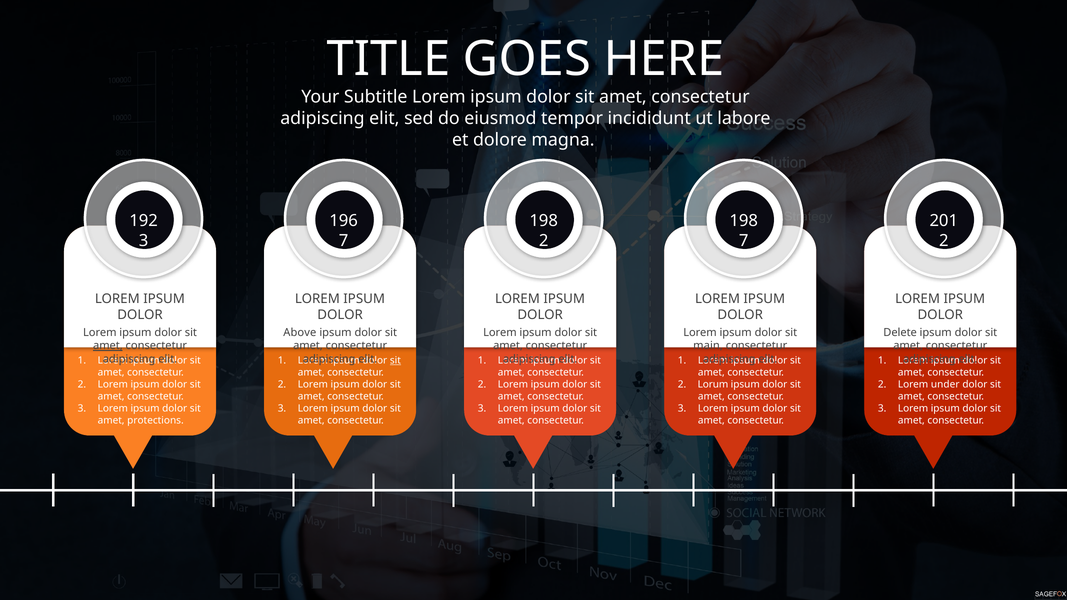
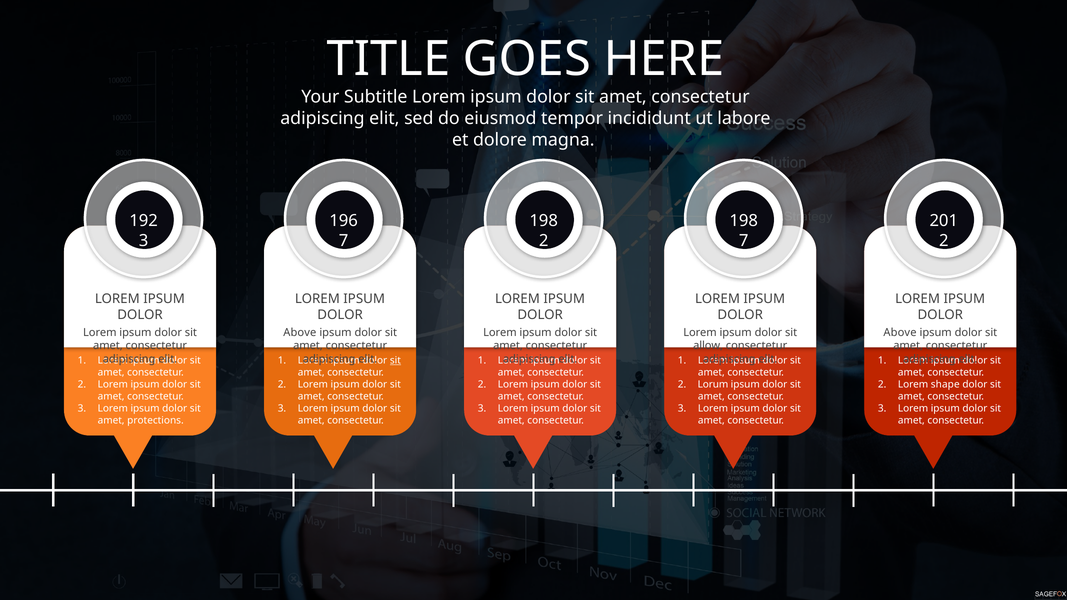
Delete: Delete -> Above (900, 332)
amet underline: present -> none (108, 346)
main: main -> allow (708, 346)
under: under -> shape (945, 384)
